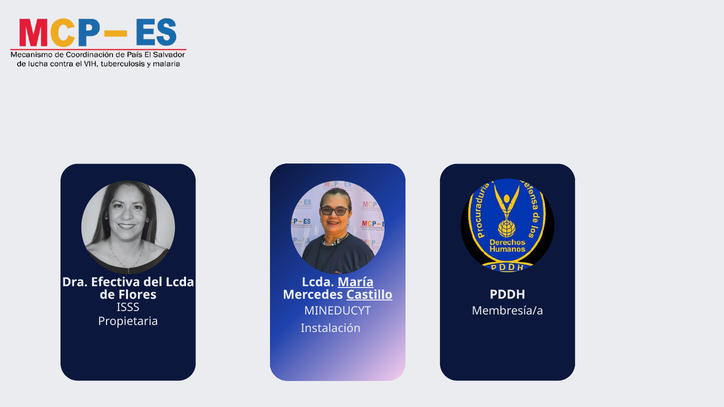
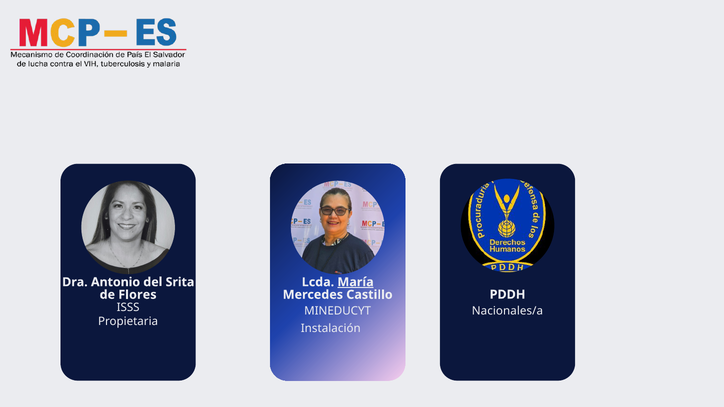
Efectiva: Efectiva -> Antonio (116, 282)
del Lcda: Lcda -> Srita (180, 282)
Castillo underline: present -> none (369, 295)
Membresía/a: Membresía/a -> Nacionales/a (507, 311)
